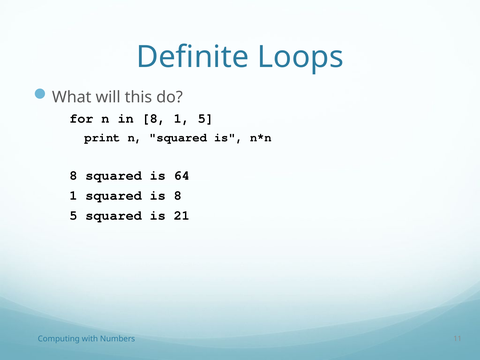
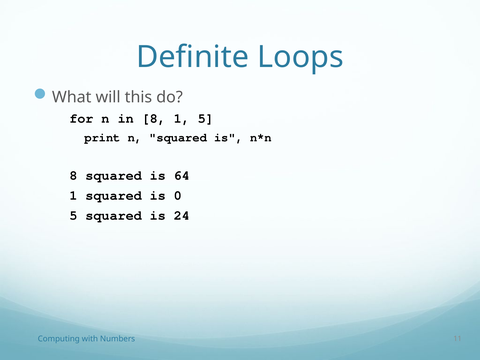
is 8: 8 -> 0 (178, 195)
21: 21 -> 24 (182, 215)
